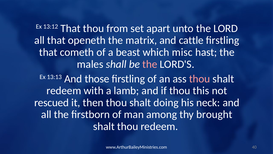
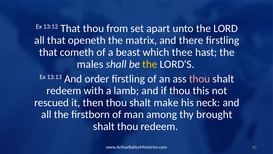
cattle: cattle -> there (191, 40)
misc: misc -> thee (182, 52)
the colour: pink -> yellow (150, 64)
those: those -> order (97, 79)
doing: doing -> make (166, 102)
